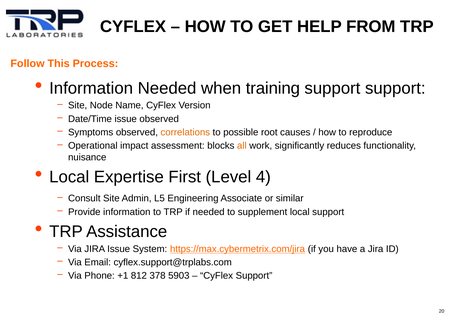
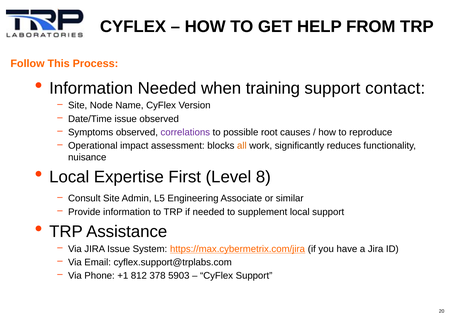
support support: support -> contact (395, 88)
correlations colour: orange -> purple (185, 132)
4: 4 -> 8 (263, 177)
